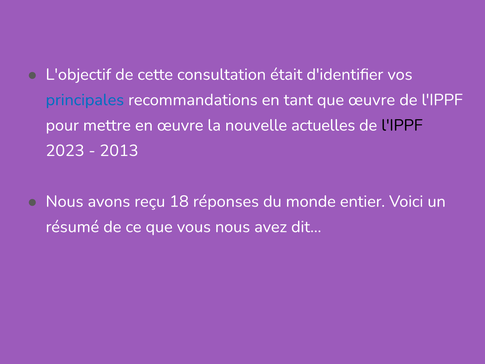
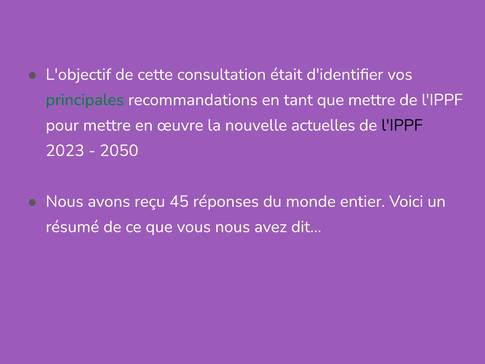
principales colour: blue -> green (85, 100)
que œuvre: œuvre -> mettre (372, 100)
2013: 2013 -> 2050 (119, 151)
18: 18 -> 45 (179, 201)
